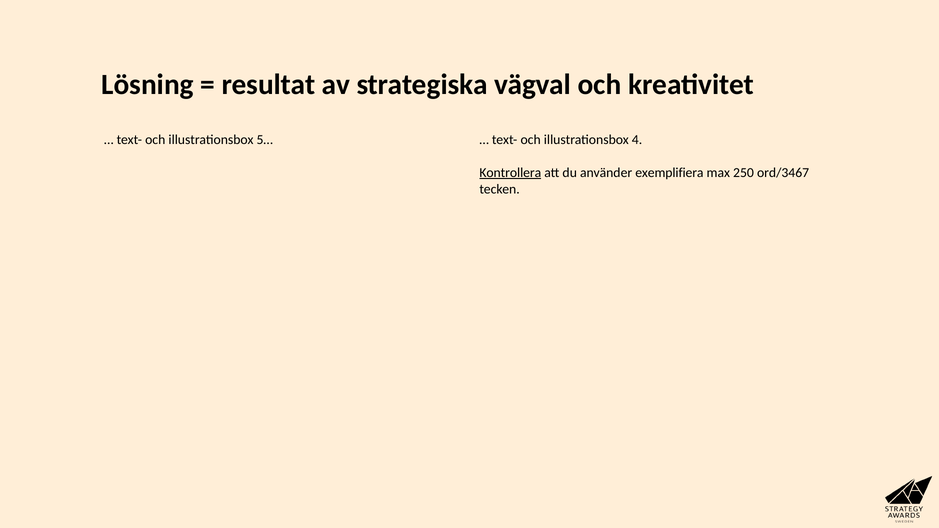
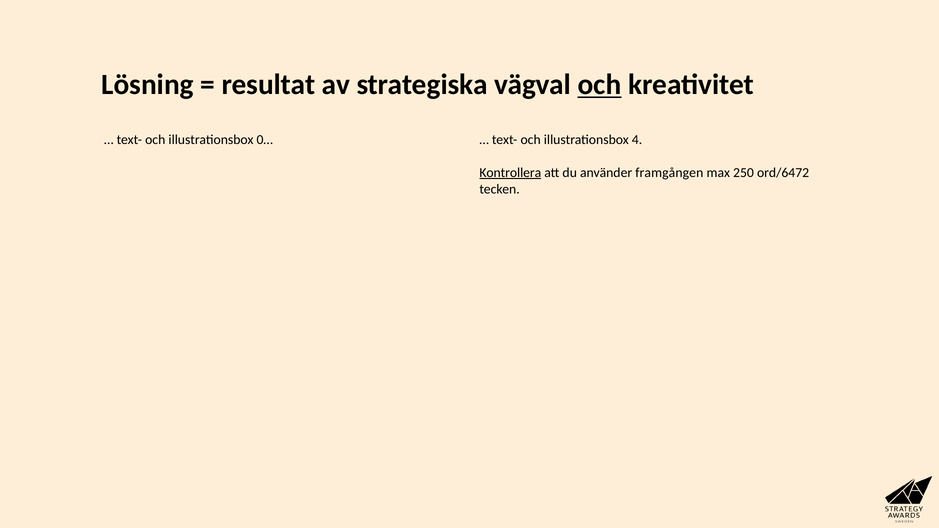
och underline: none -> present (600, 85)
5…: 5… -> 0… (265, 140)
exemplifiera: exemplifiera -> framgången (669, 173)
ord/3467: ord/3467 -> ord/6472 (783, 173)
